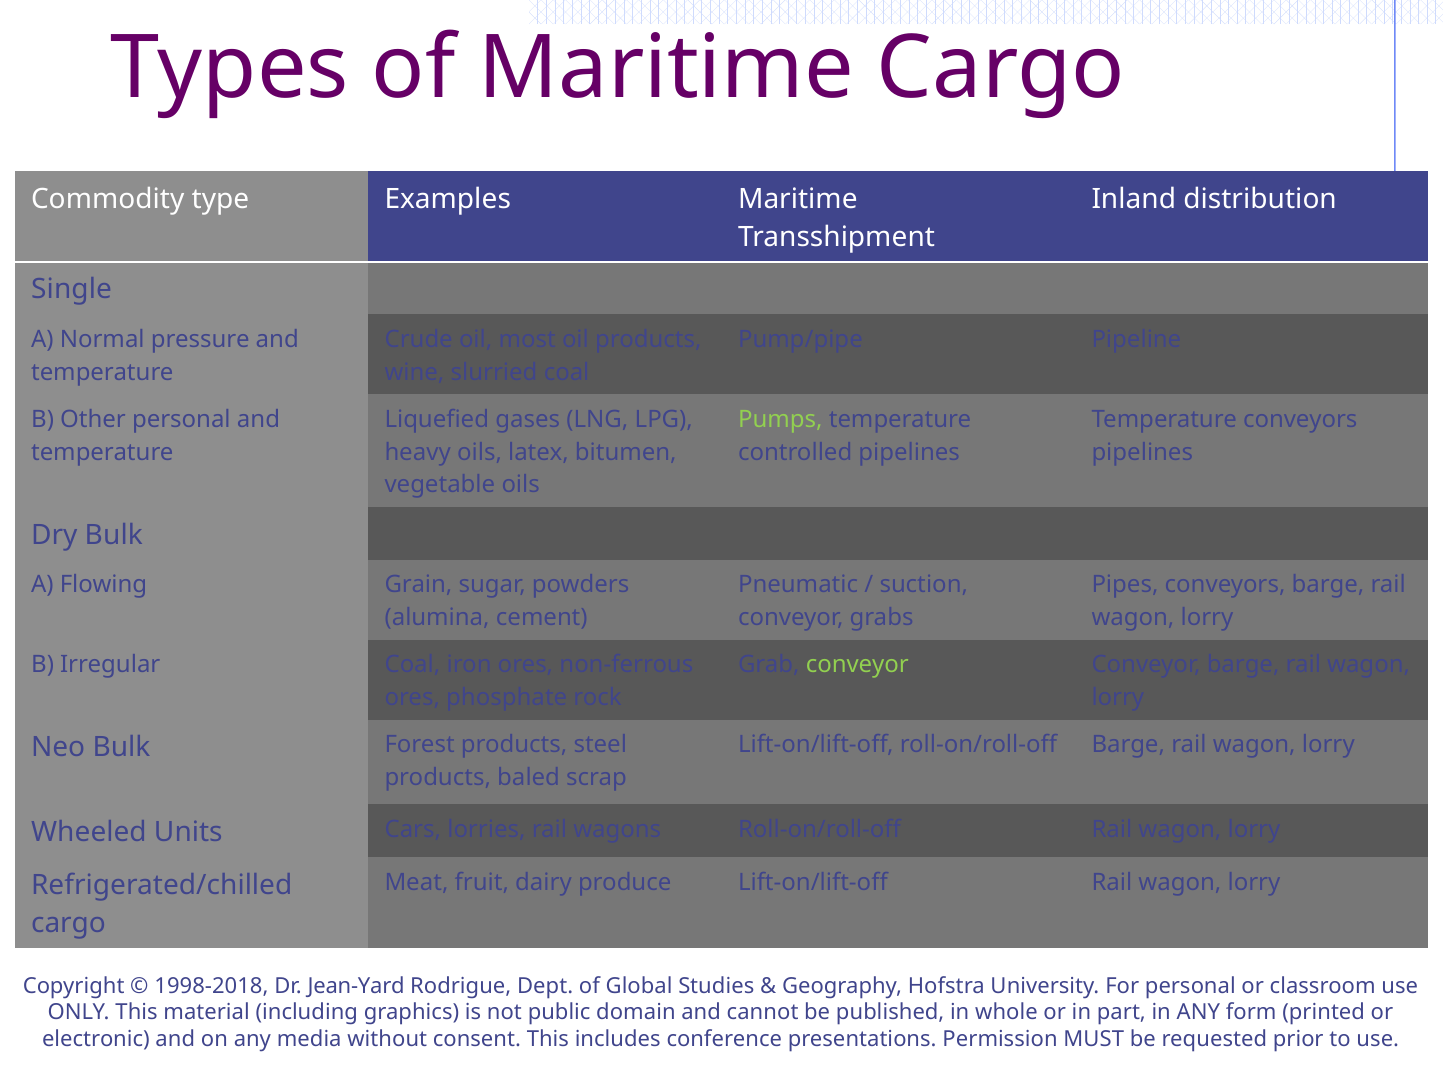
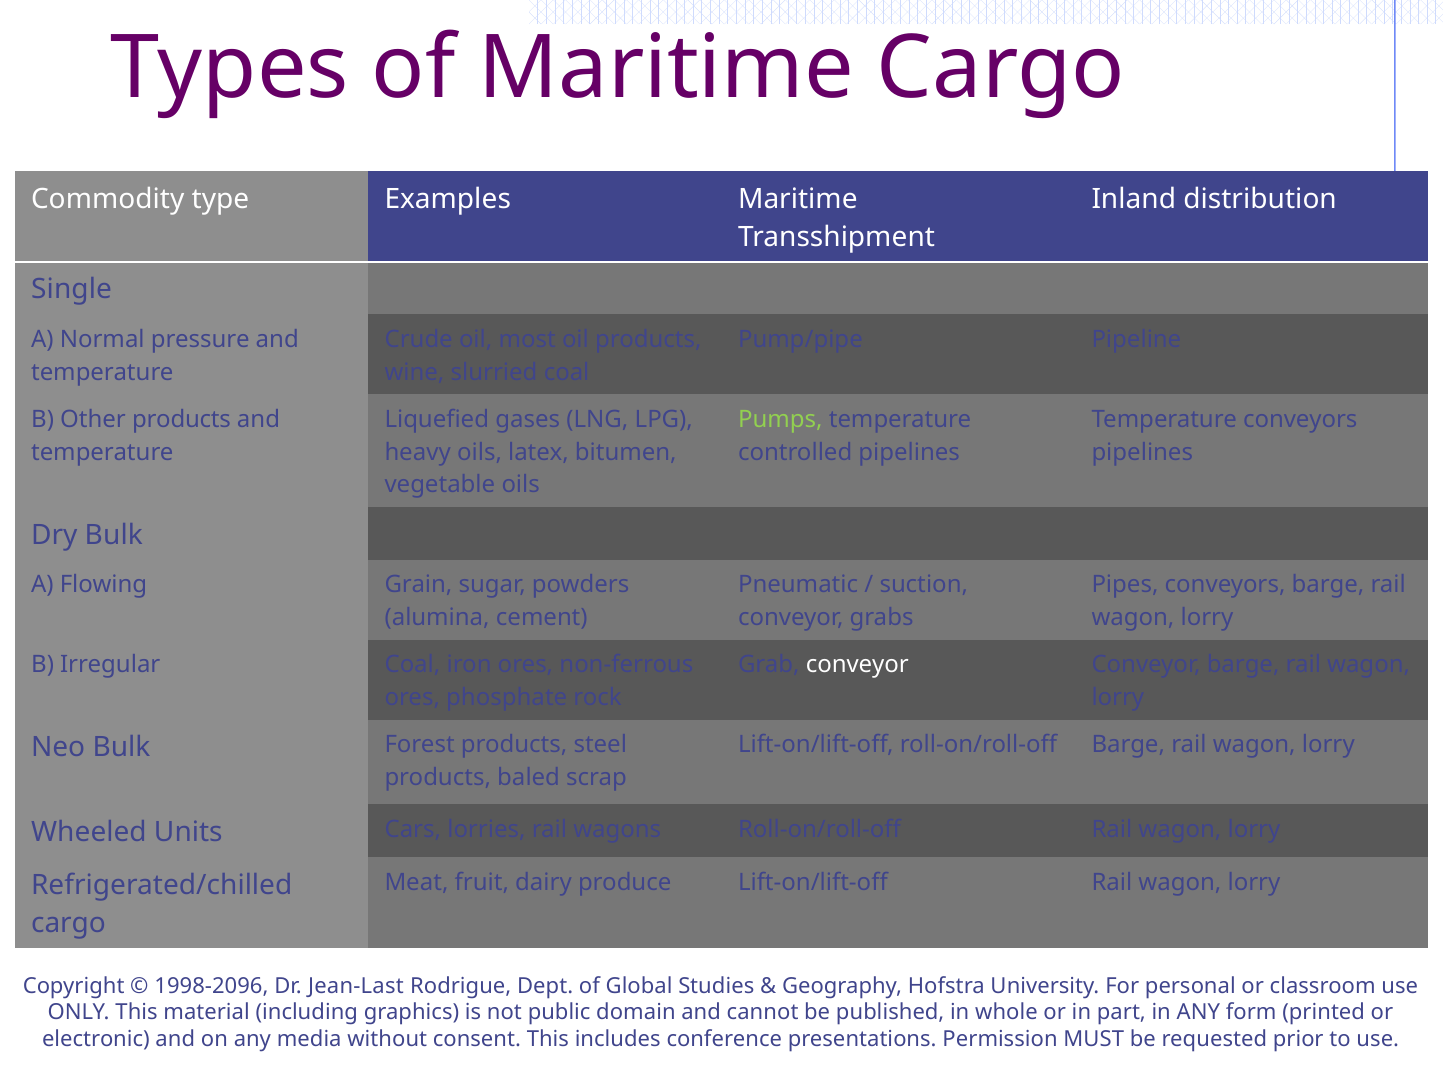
Other personal: personal -> products (181, 419)
conveyor colour: light green -> white (857, 665)
1998-2018: 1998-2018 -> 1998-2096 (211, 986)
Jean-Yard: Jean-Yard -> Jean-Last (356, 986)
